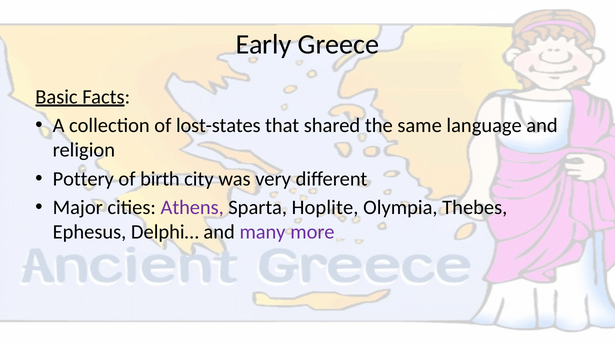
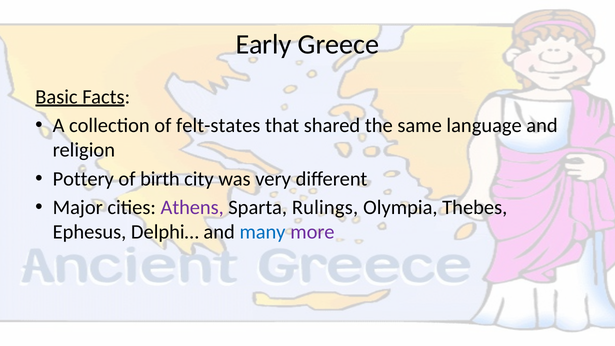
lost-states: lost-states -> felt-states (218, 125)
Hoplite: Hoplite -> Rulings (325, 207)
many colour: purple -> blue (263, 232)
